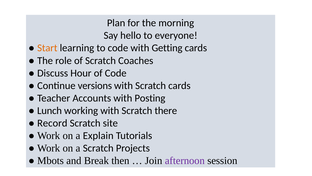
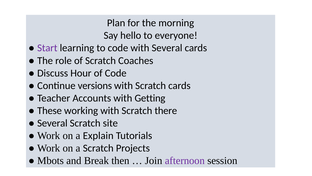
Start colour: orange -> purple (47, 48)
with Getting: Getting -> Several (167, 48)
Posting: Posting -> Getting (150, 98)
Lunch: Lunch -> These (50, 110)
Record: Record -> Several (52, 123)
